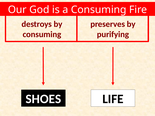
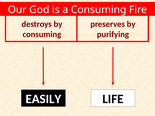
SHOES: SHOES -> EASILY (43, 99)
